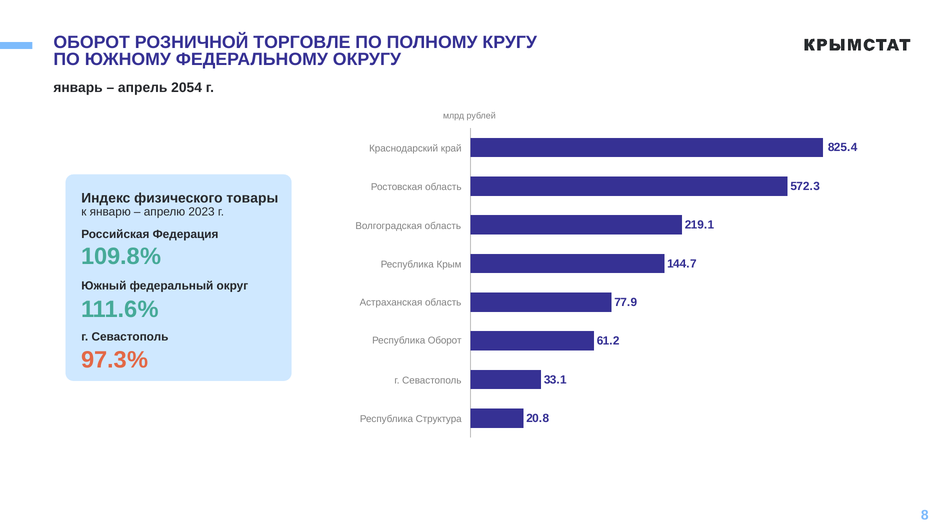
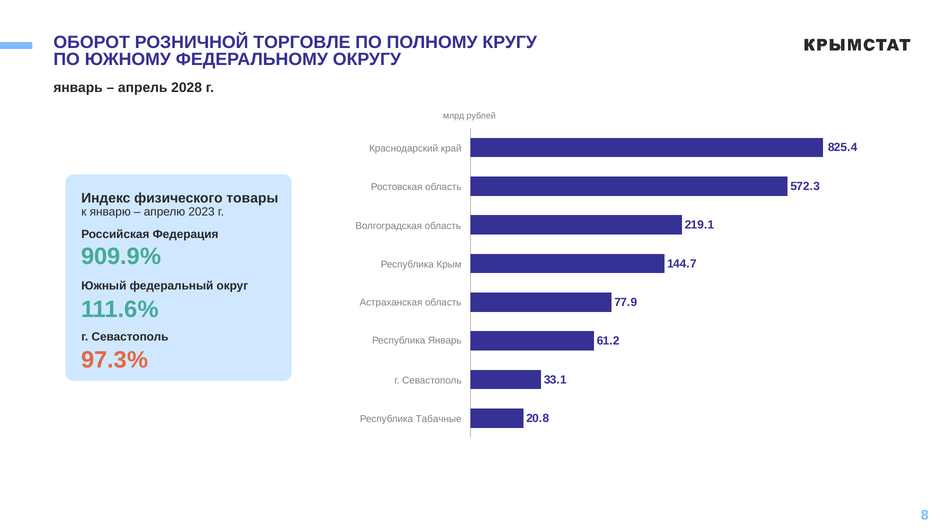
2054: 2054 -> 2028 (187, 88)
109.8%: 109.8% -> 909.9% (121, 256)
Республика Оборот: Оборот -> Январь (445, 340)
Структура: Структура -> Табачные (439, 419)
